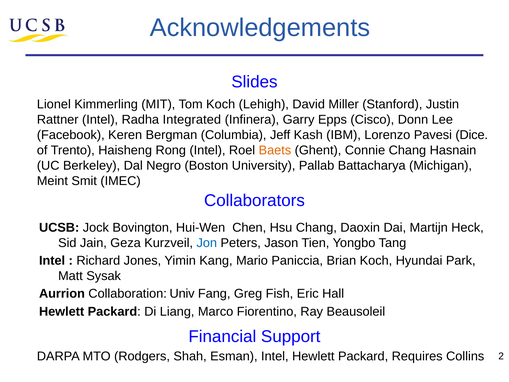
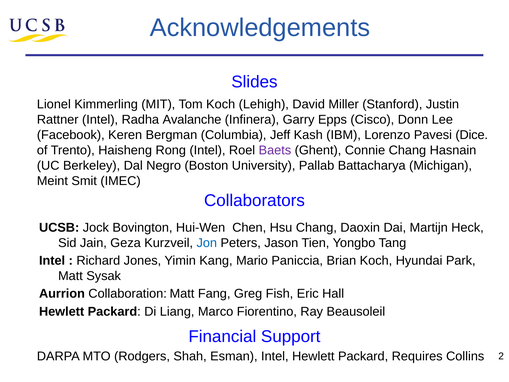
Integrated: Integrated -> Avalanche (192, 120)
Baets colour: orange -> purple (275, 150)
Collaboration Univ: Univ -> Matt (182, 294)
